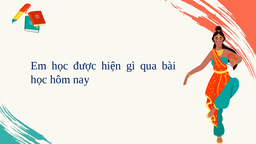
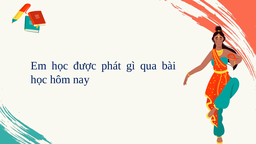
hiện: hiện -> phát (111, 66)
